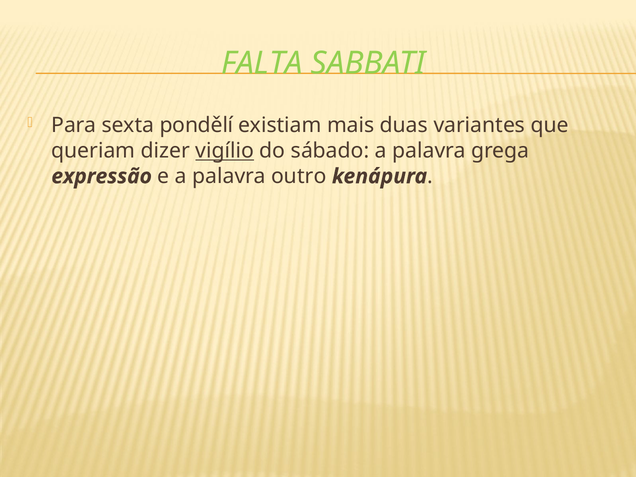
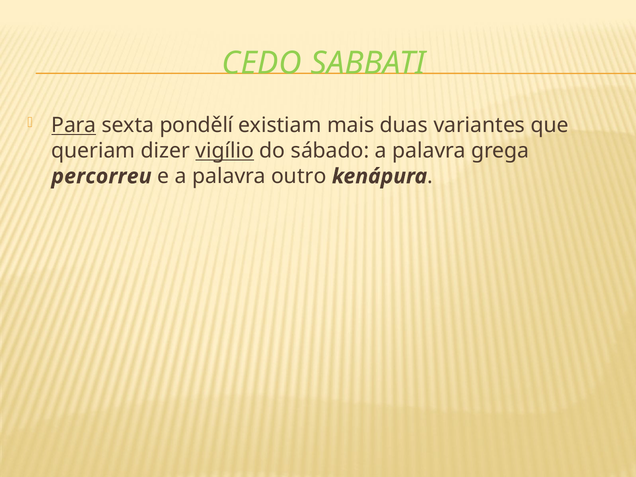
FALTA: FALTA -> CEDO (262, 63)
Para underline: none -> present (74, 125)
expressão: expressão -> percorreu (101, 176)
